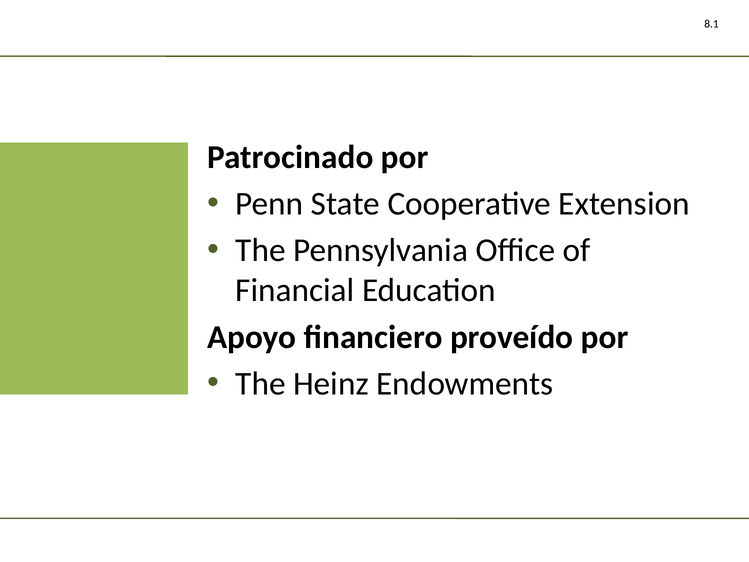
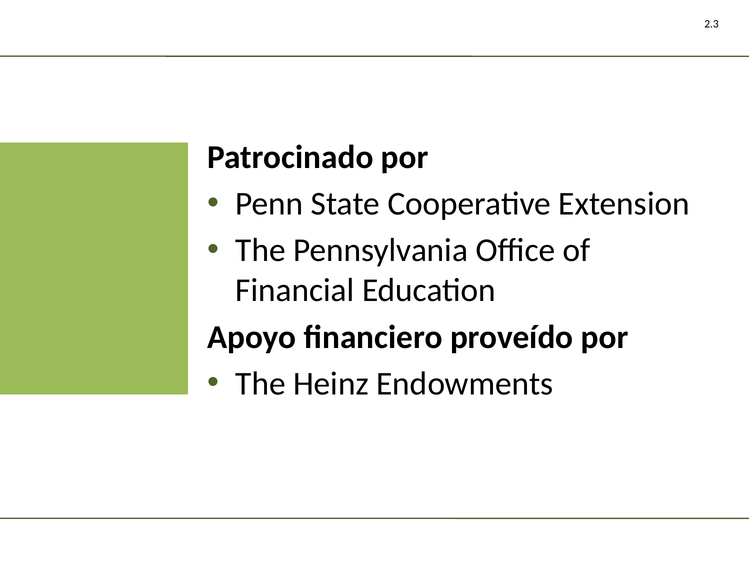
8.1: 8.1 -> 2.3 (712, 24)
